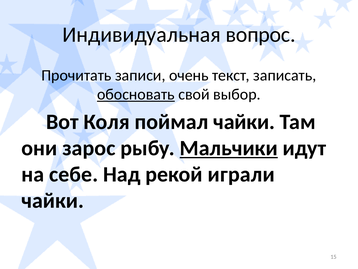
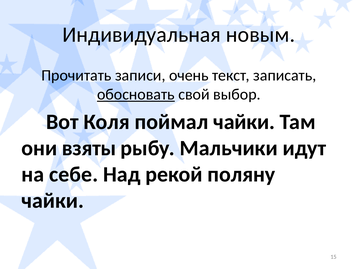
вопрос: вопрос -> новым (260, 35)
зарос: зарос -> взяты (89, 148)
Мальчики underline: present -> none (229, 148)
играли: играли -> поляну (241, 174)
